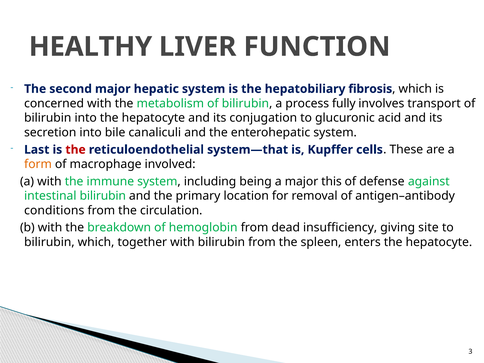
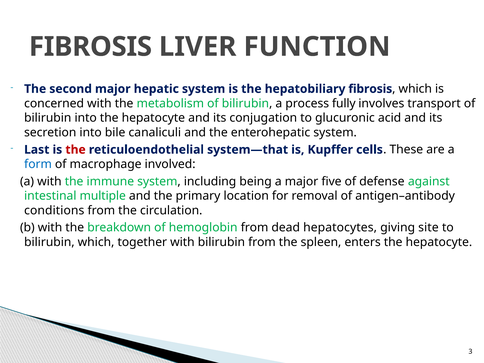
HEALTHY: HEALTHY -> FIBROSIS (90, 47)
form colour: orange -> blue (38, 164)
this: this -> five (331, 181)
intestinal bilirubin: bilirubin -> multiple (103, 196)
insufficiency: insufficiency -> hepatocytes (340, 228)
